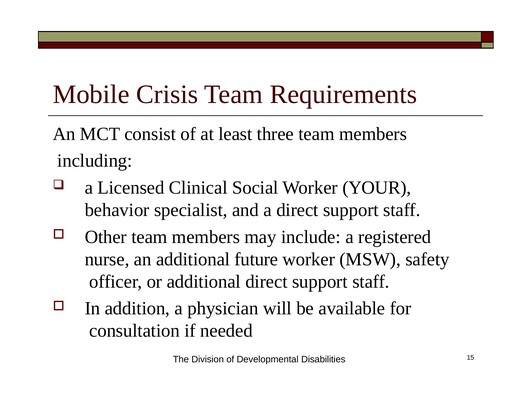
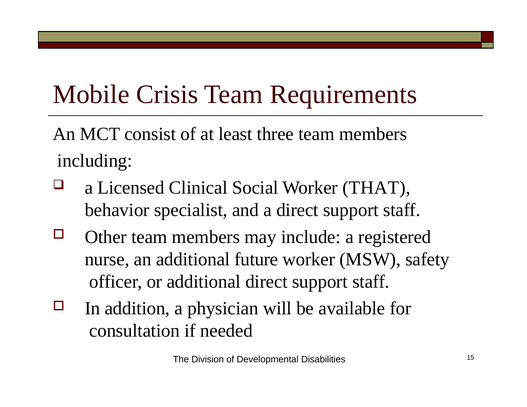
YOUR: YOUR -> THAT (377, 188)
